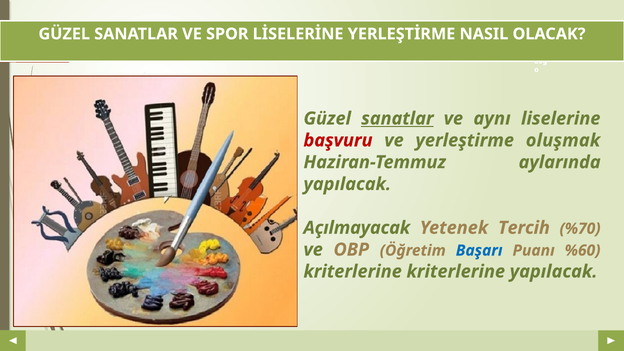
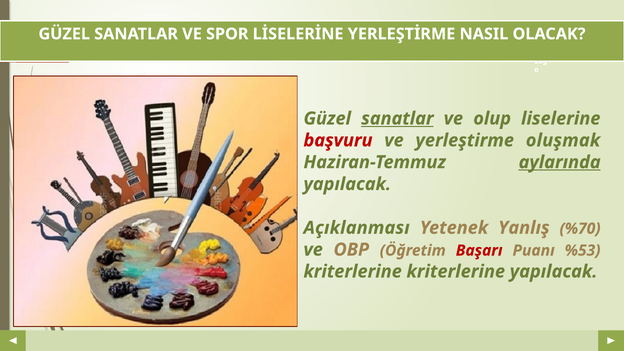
aynı: aynı -> olup (492, 119)
aylarında underline: none -> present (560, 162)
Açılmayacak: Açılmayacak -> Açıklanması (357, 228)
Tercih: Tercih -> Yanlış (524, 228)
Başarı colour: blue -> red (479, 250)
%60: %60 -> %53 (583, 250)
